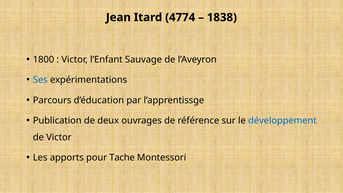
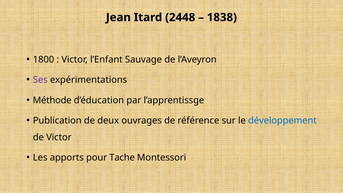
4774: 4774 -> 2448 (180, 17)
Ses colour: blue -> purple (40, 80)
Parcours: Parcours -> Méthode (52, 100)
